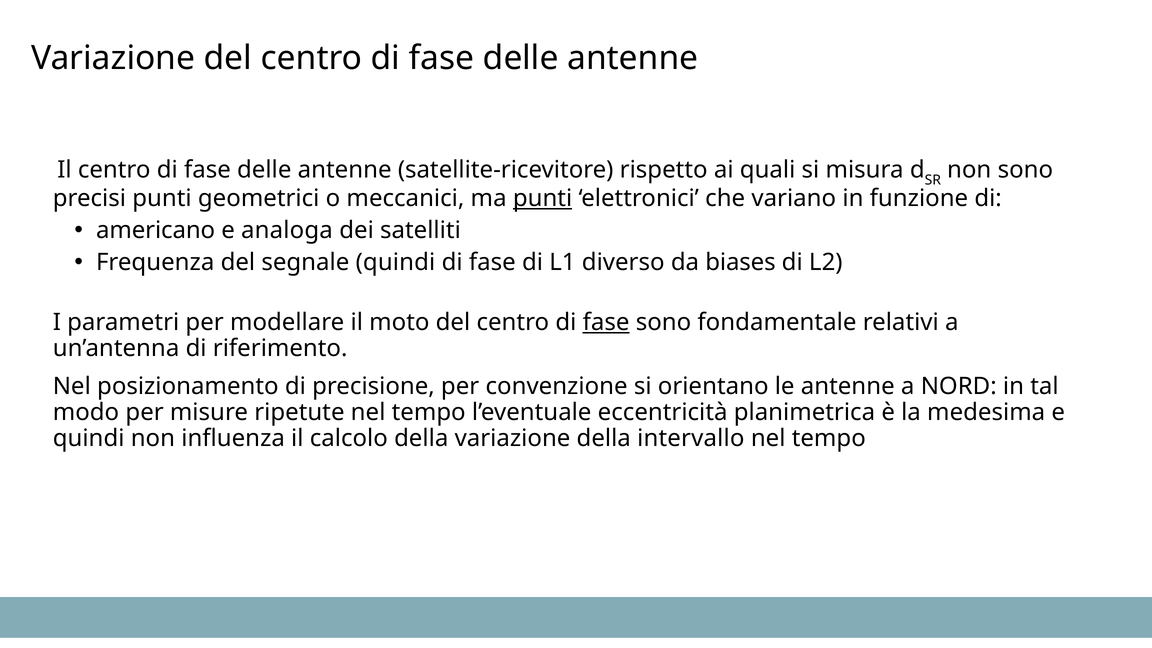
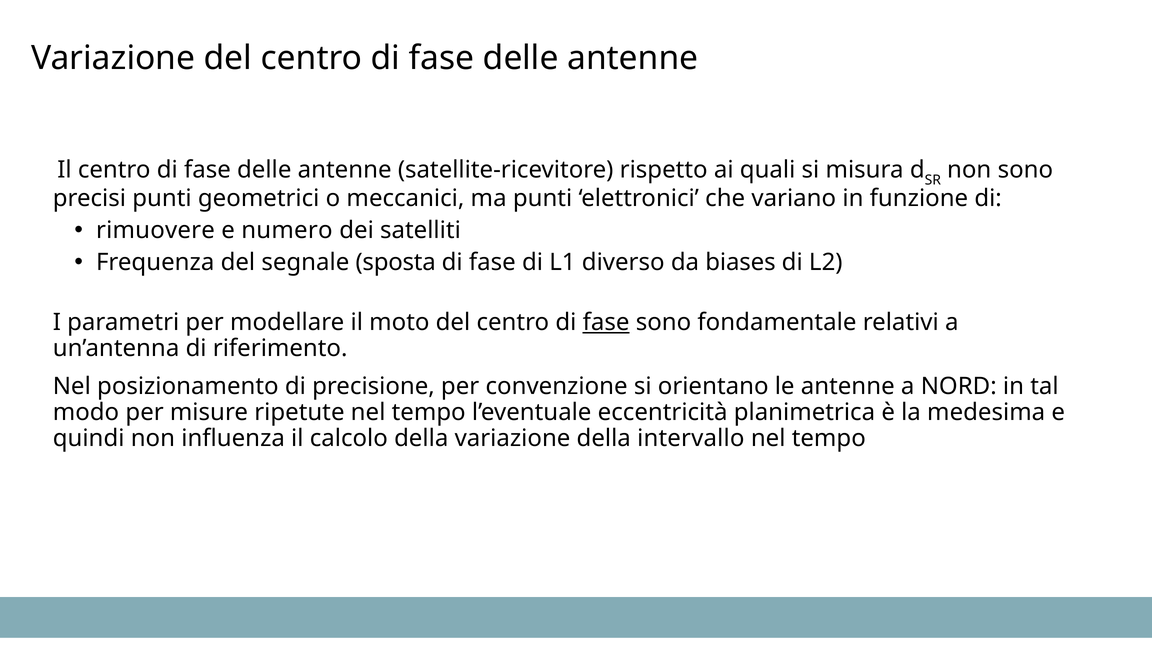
punti underline: present -> none (543, 198)
americano: americano -> rimuovere (155, 230)
analoga: analoga -> numero (287, 230)
segnale quindi: quindi -> sposta (396, 262)
